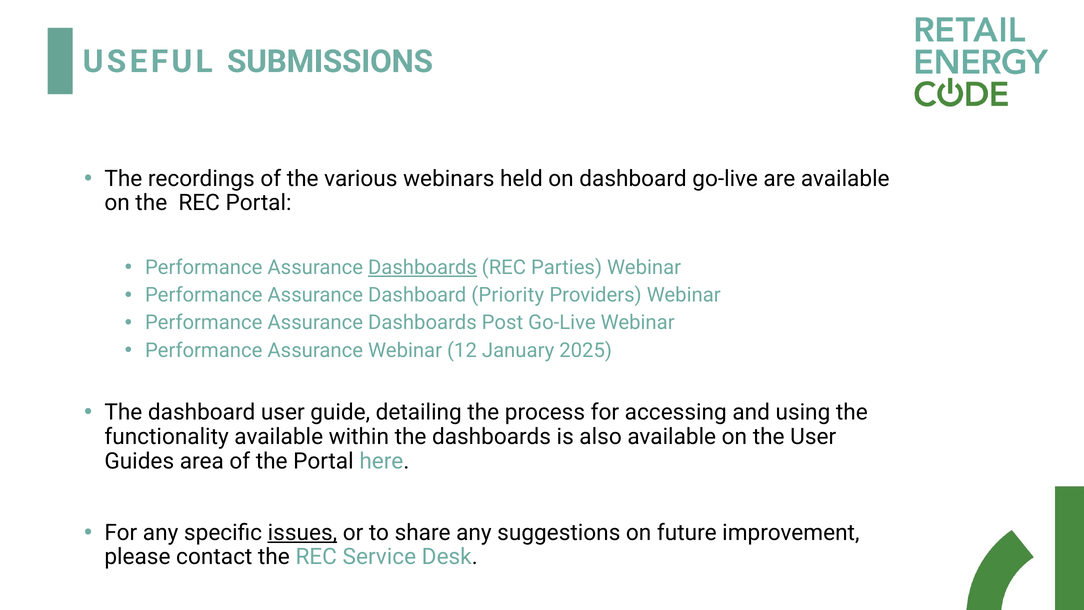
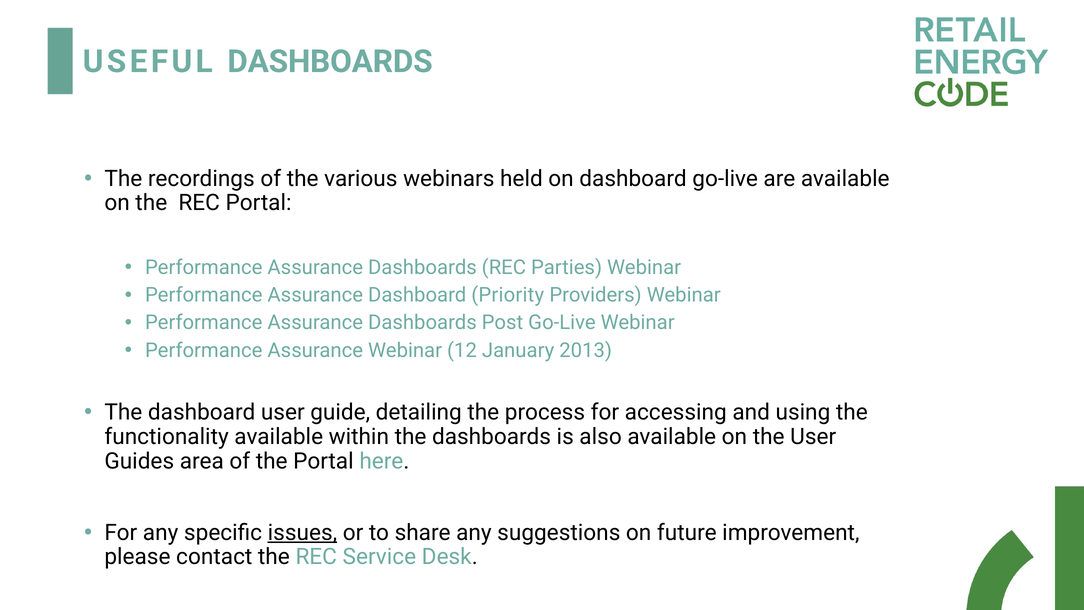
USEFUL SUBMISSIONS: SUBMISSIONS -> DASHBOARDS (330, 62)
Dashboards underline: present -> none (422, 267)
2025: 2025 -> 2013 (586, 350)
